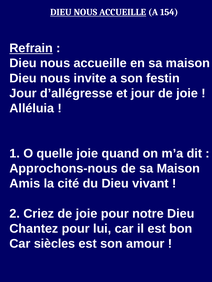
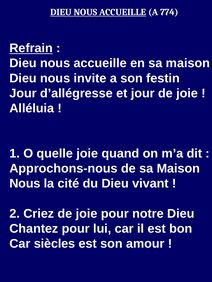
154: 154 -> 774 (169, 12)
Amis: Amis -> Nous (25, 184)
